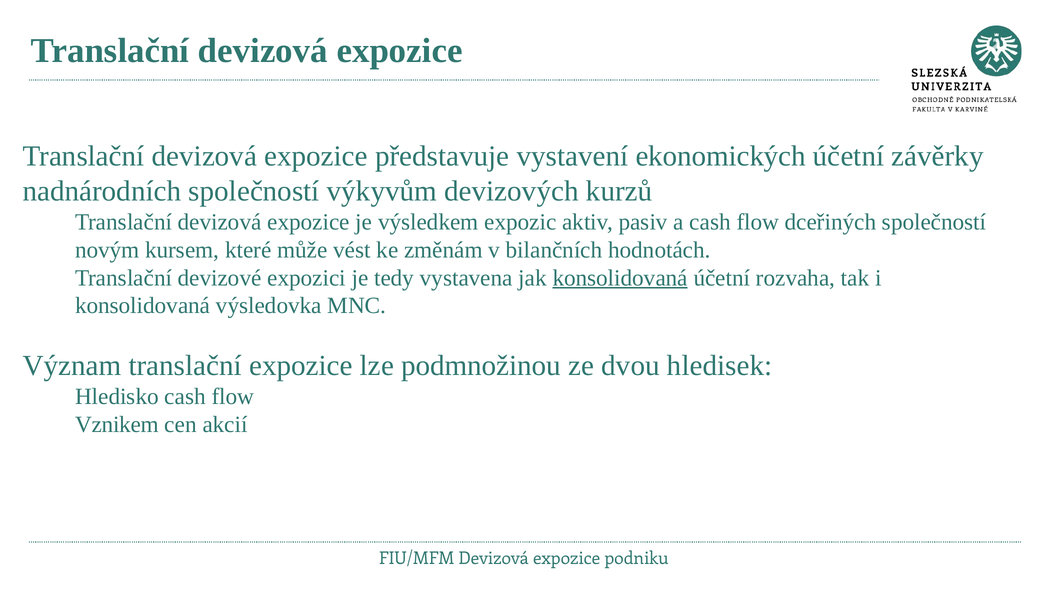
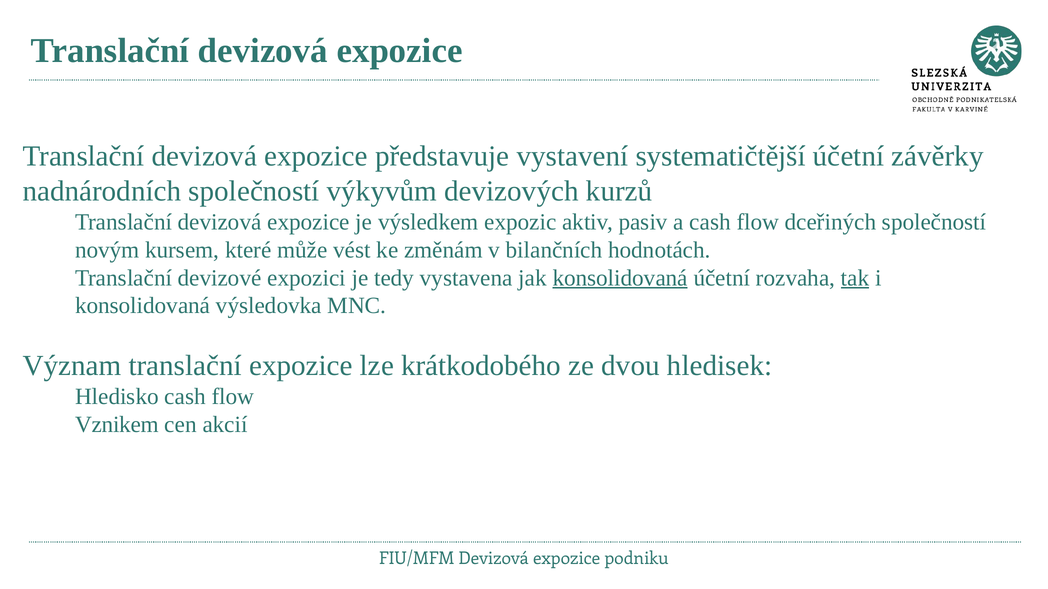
ekonomických: ekonomických -> systematičtější (721, 156)
tak underline: none -> present (855, 278)
podmnožinou: podmnožinou -> krátkodobého (481, 366)
